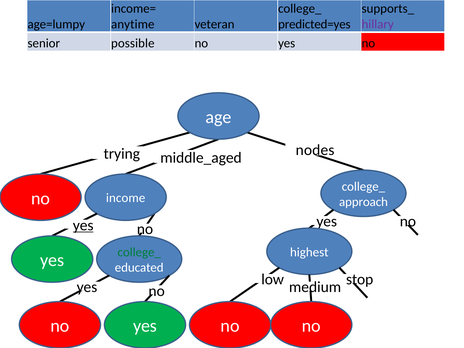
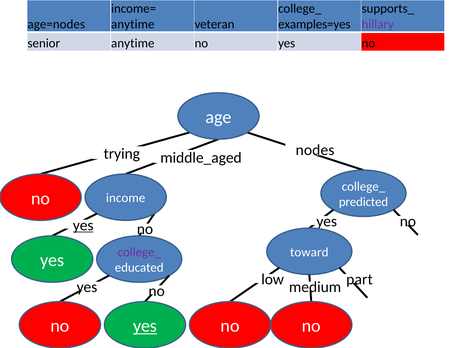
age=lumpy: age=lumpy -> age=nodes (56, 24)
predicted=yes: predicted=yes -> examples=yes (314, 24)
senior possible: possible -> anytime (133, 43)
approach: approach -> predicted (363, 202)
college_ colour: green -> purple (139, 252)
highest: highest -> toward (309, 252)
stop: stop -> part (360, 279)
yes underline: none -> present (145, 326)
